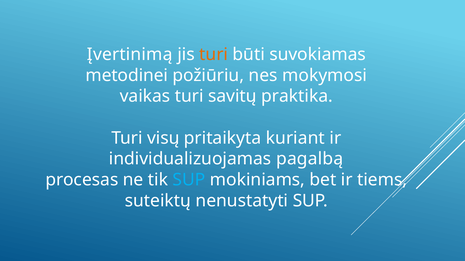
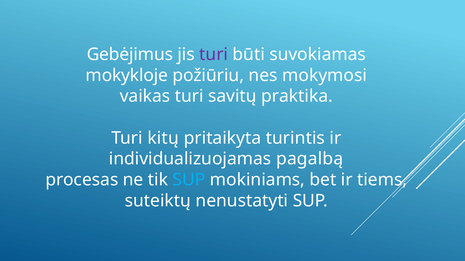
Įvertinimą: Įvertinimą -> Gebėjimus (130, 55)
turi colour: orange -> purple (214, 55)
metodinei: metodinei -> mokykloje (127, 76)
visų: visų -> kitų (163, 138)
kuriant: kuriant -> turintis (295, 138)
